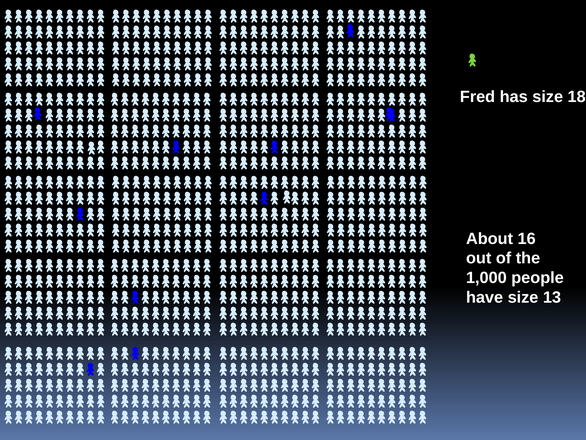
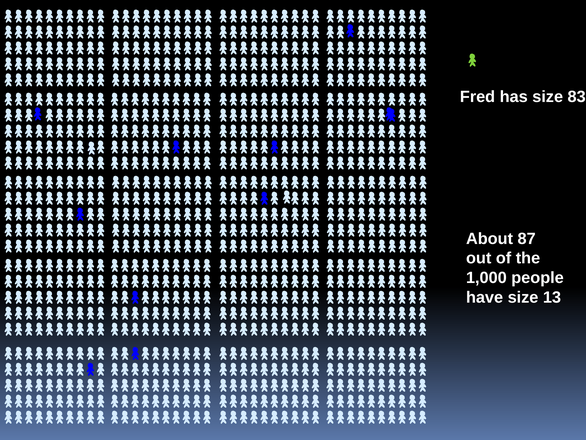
18: 18 -> 83 (577, 97)
16: 16 -> 87 (527, 238)
